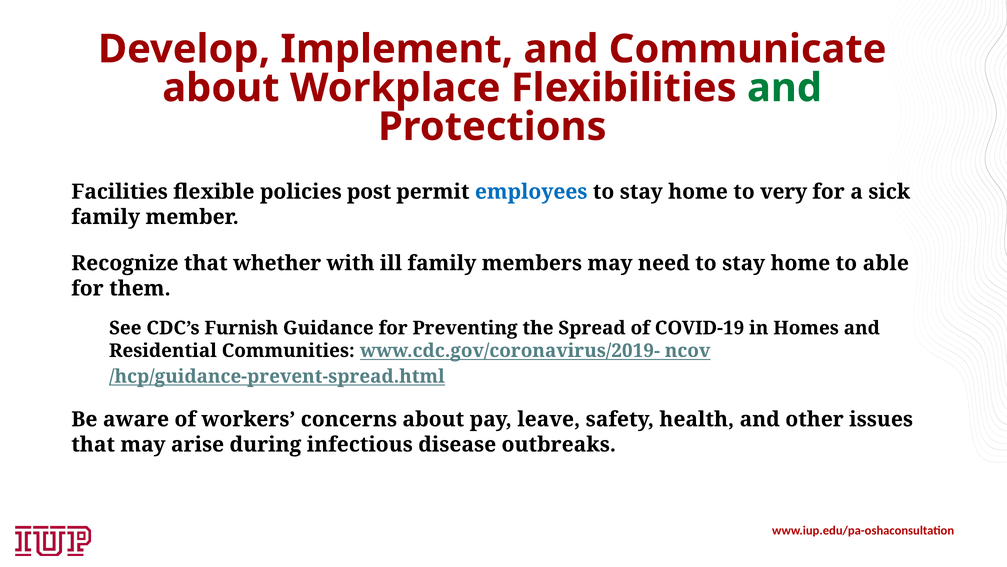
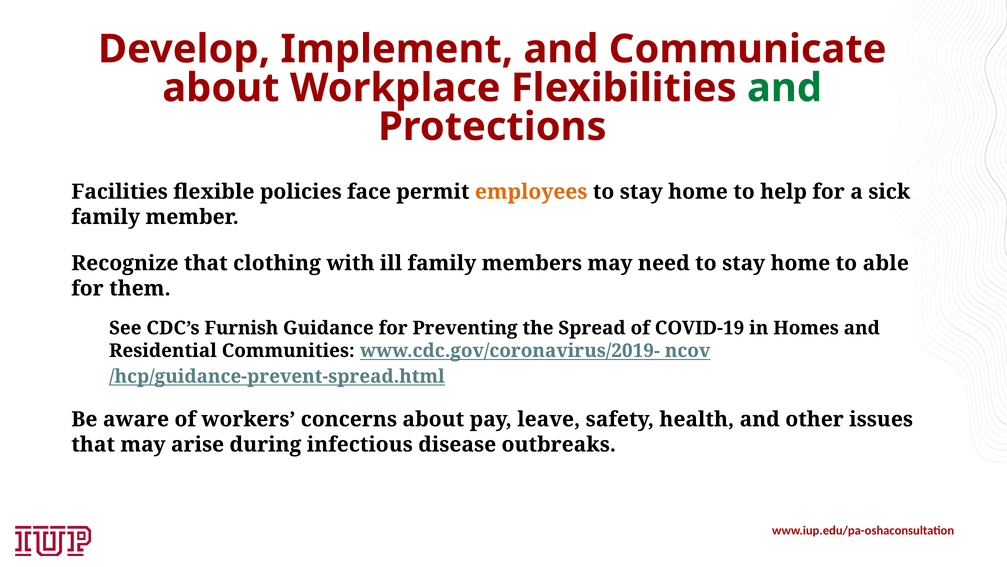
post: post -> face (369, 192)
employees colour: blue -> orange (531, 192)
very: very -> help (784, 192)
whether: whether -> clothing (277, 263)
